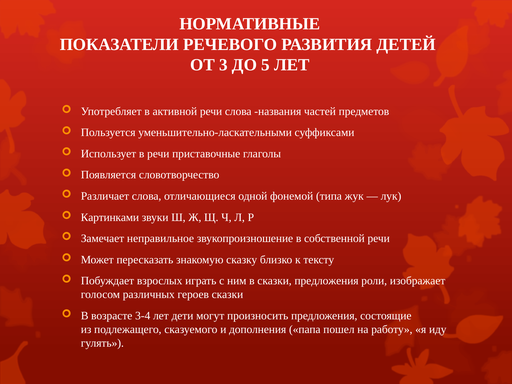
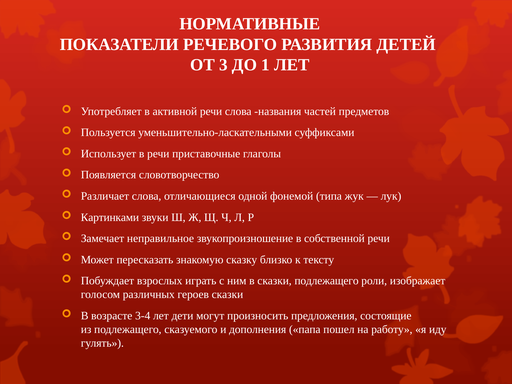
5: 5 -> 1 (266, 65)
сказки предложения: предложения -> подлежащего (327, 281)
